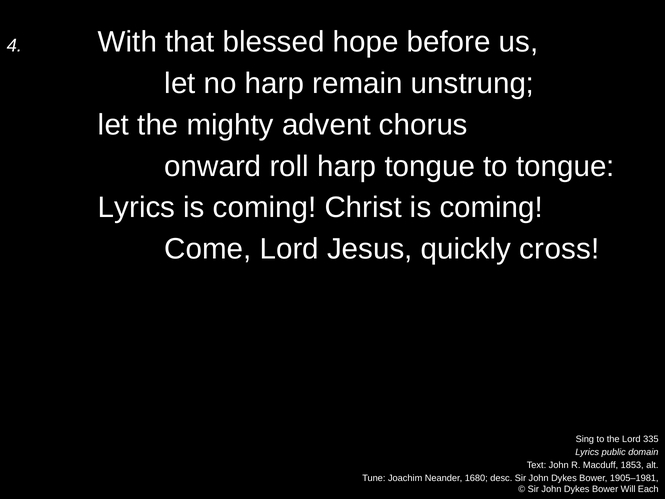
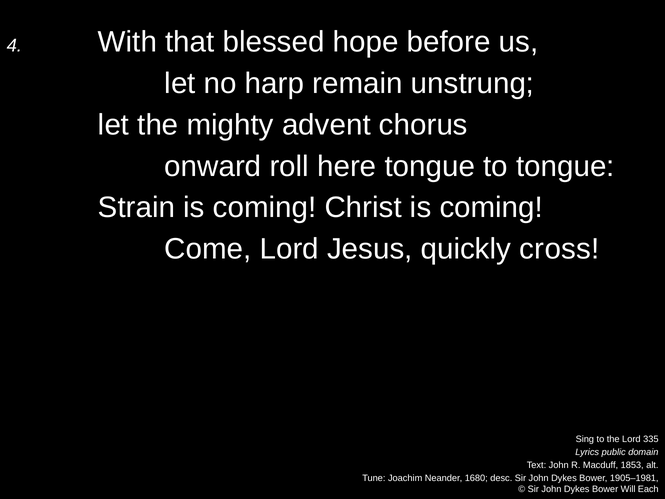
roll harp: harp -> here (347, 166)
Lyrics: Lyrics -> Strain (137, 208)
